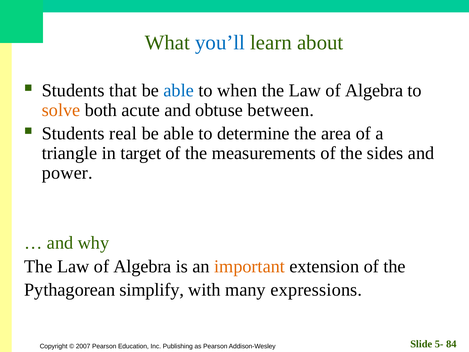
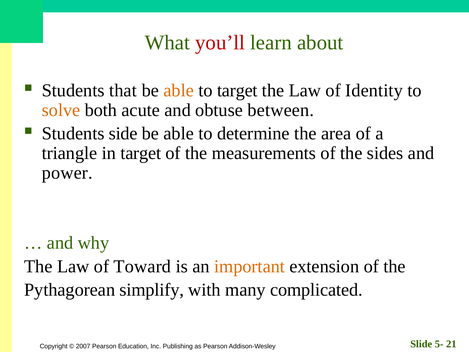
you’ll colour: blue -> red (220, 42)
able colour: blue -> orange (179, 90)
to when: when -> target (237, 90)
Algebra: Algebra -> Identity (374, 90)
real: real -> side (123, 133)
Algebra: Algebra -> Toward (142, 266)
expressions: expressions -> complicated (316, 290)
84: 84 -> 21 (451, 344)
